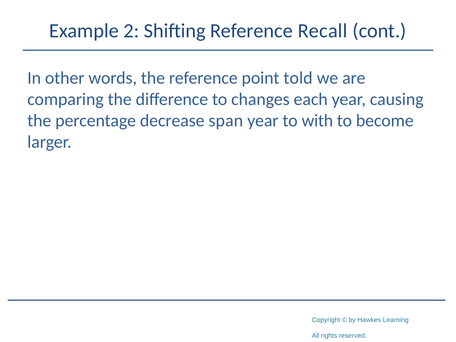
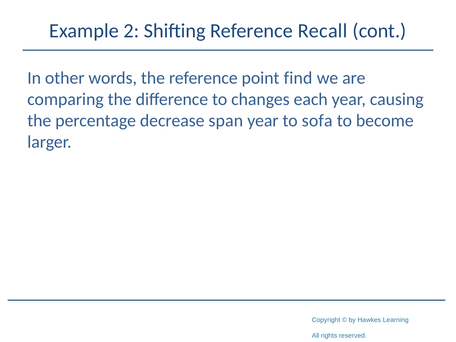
told: told -> find (298, 78)
with: with -> sofa (317, 121)
